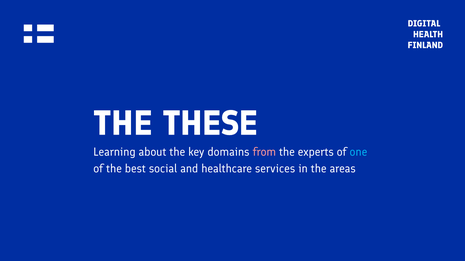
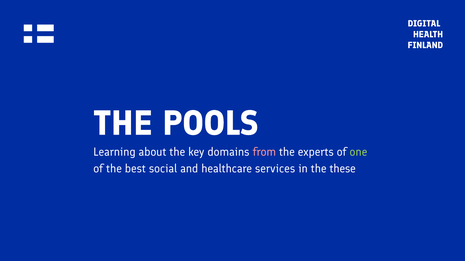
THESE: THESE -> POOLS (210, 124)
one colour: light blue -> light green (358, 152)
areas: areas -> these (343, 169)
